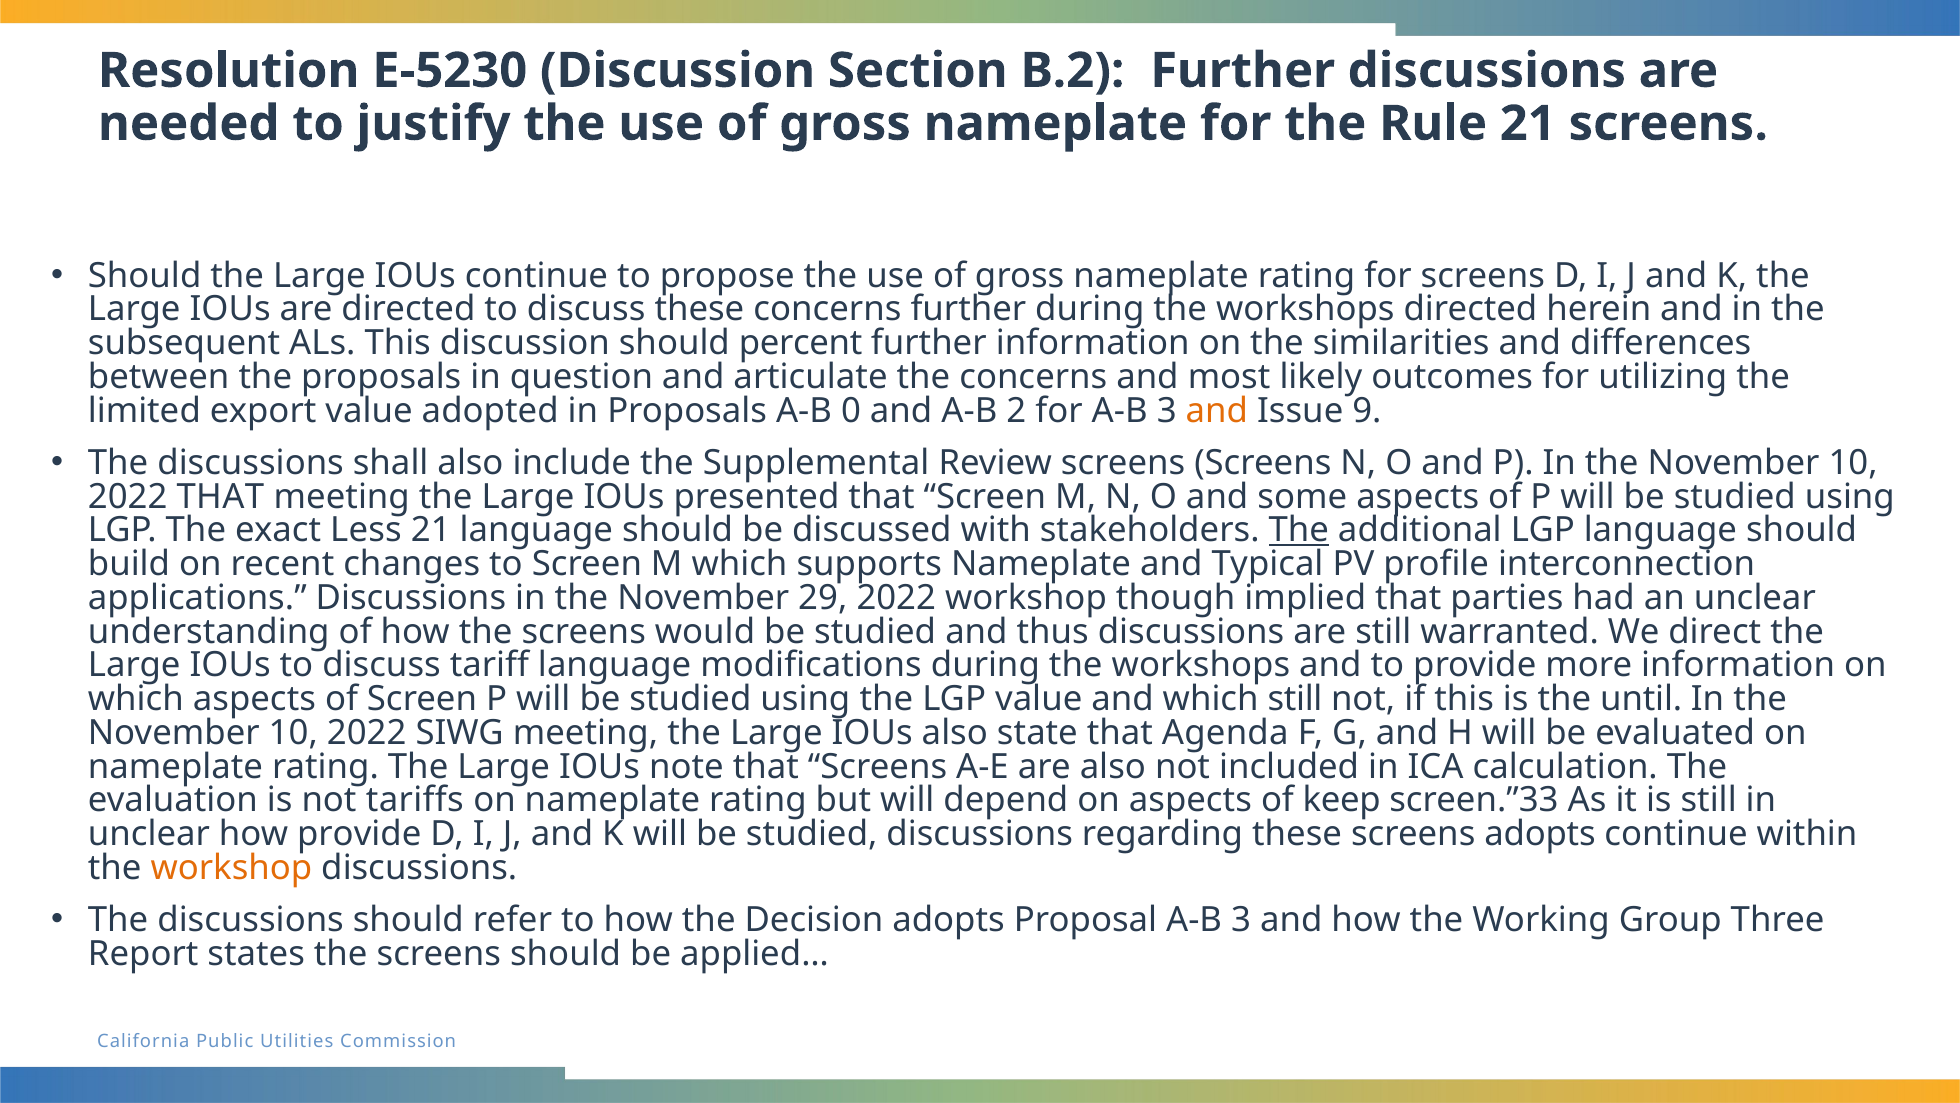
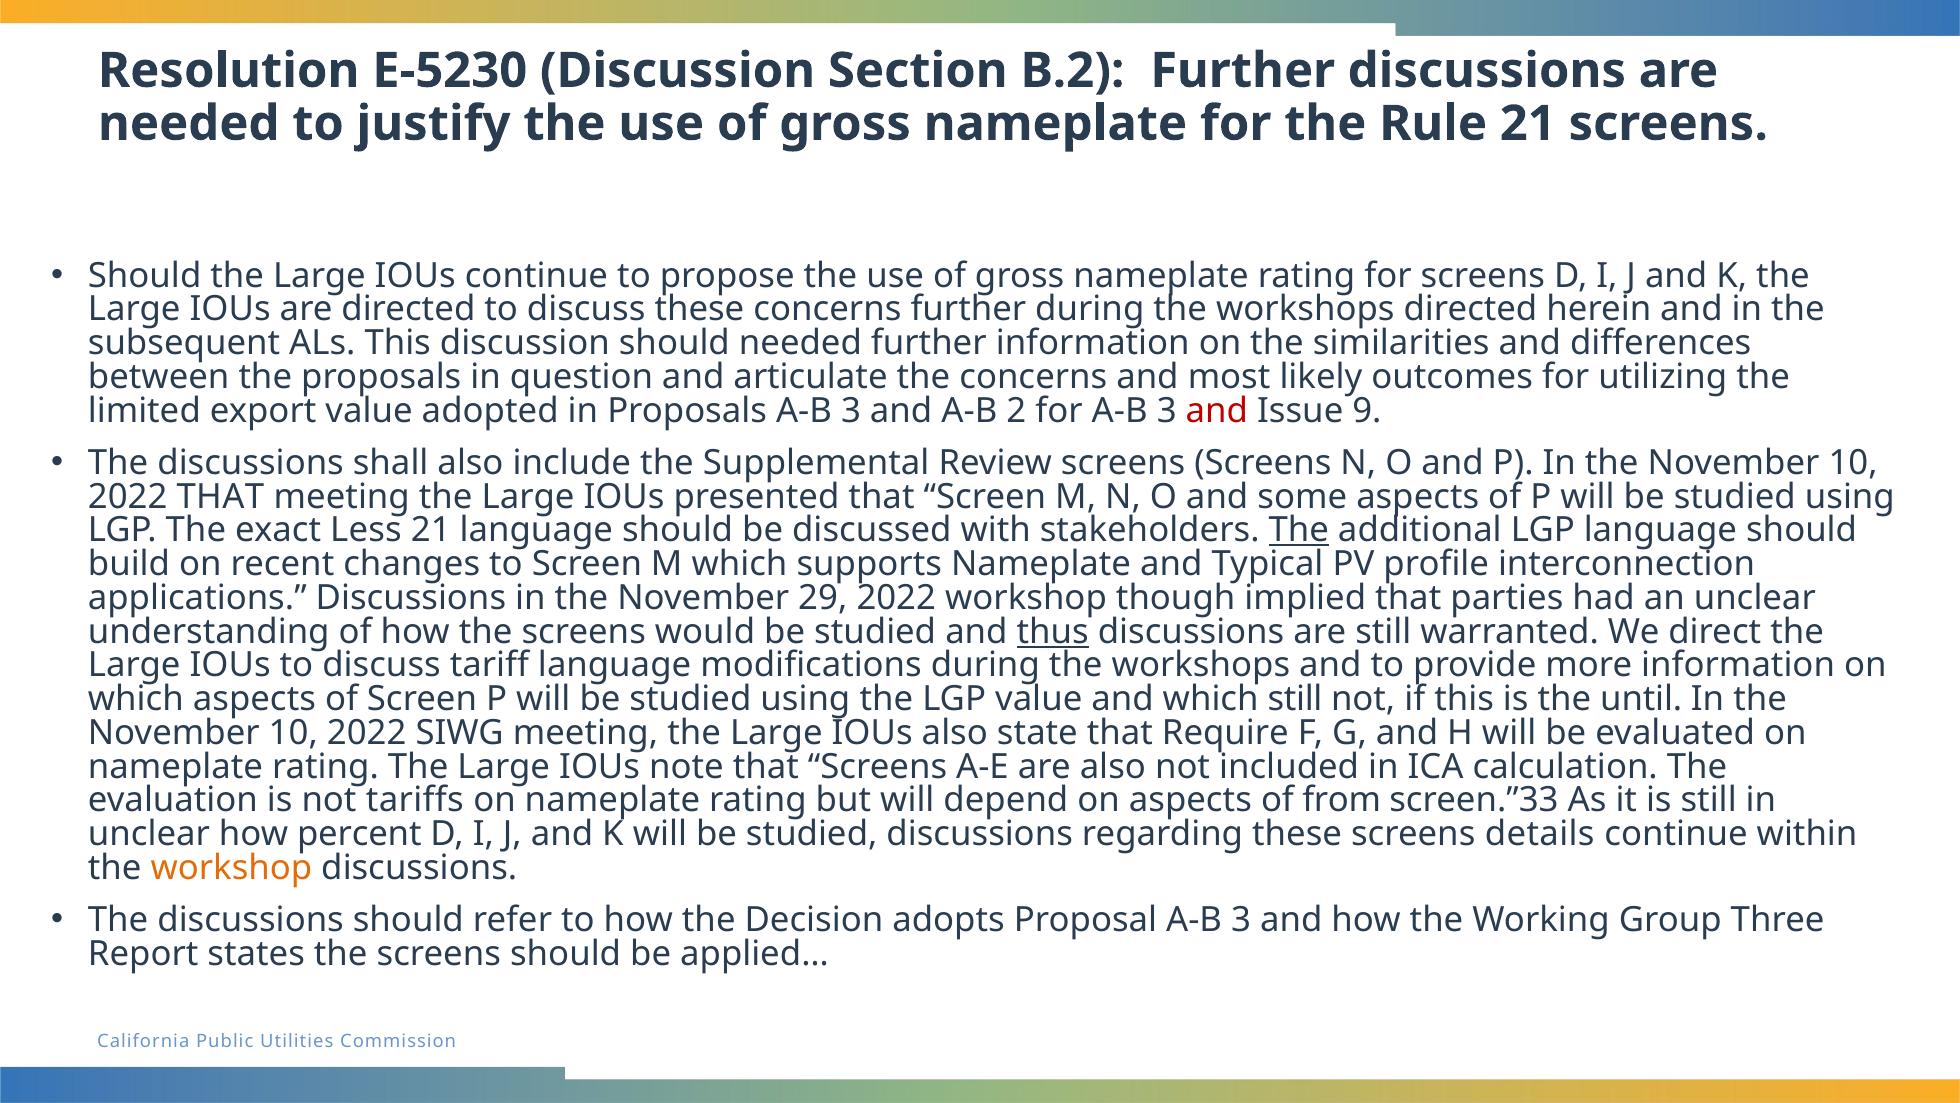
should percent: percent -> needed (800, 343)
Proposals A-B 0: 0 -> 3 (851, 411)
and colour: orange -> red (1217, 411)
thus underline: none -> present (1053, 631)
Agenda: Agenda -> Require (1225, 733)
keep: keep -> from (1342, 800)
how provide: provide -> percent (359, 834)
screens adopts: adopts -> details (1540, 834)
